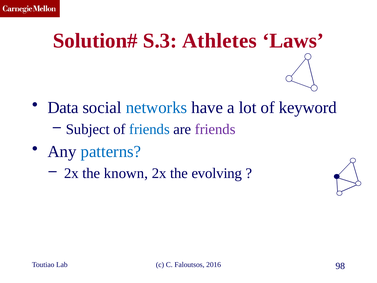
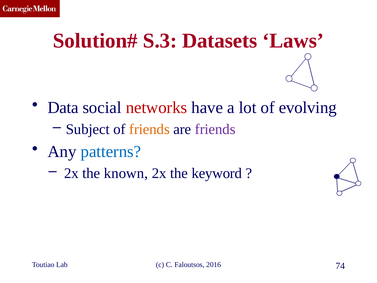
Athletes: Athletes -> Datasets (220, 41)
networks colour: blue -> red (156, 107)
keyword: keyword -> evolving (308, 107)
friends colour: blue -> orange (149, 129)
evolving: evolving -> keyword (217, 173)
98: 98 -> 74 (340, 266)
